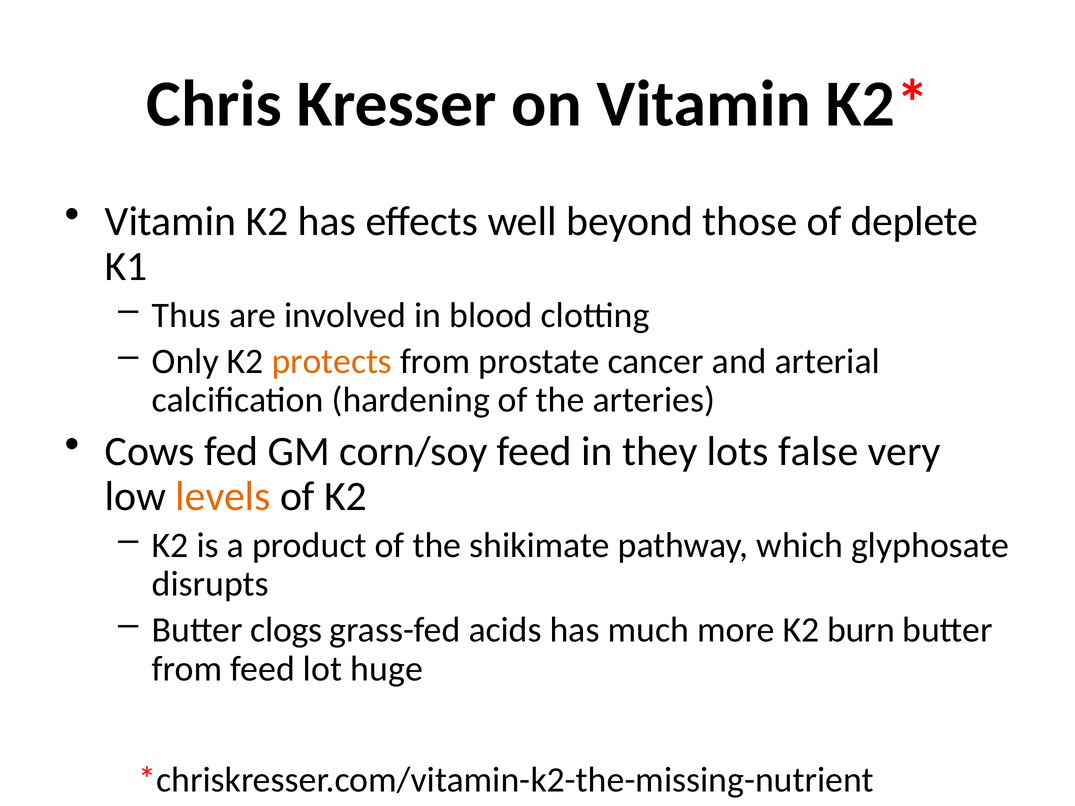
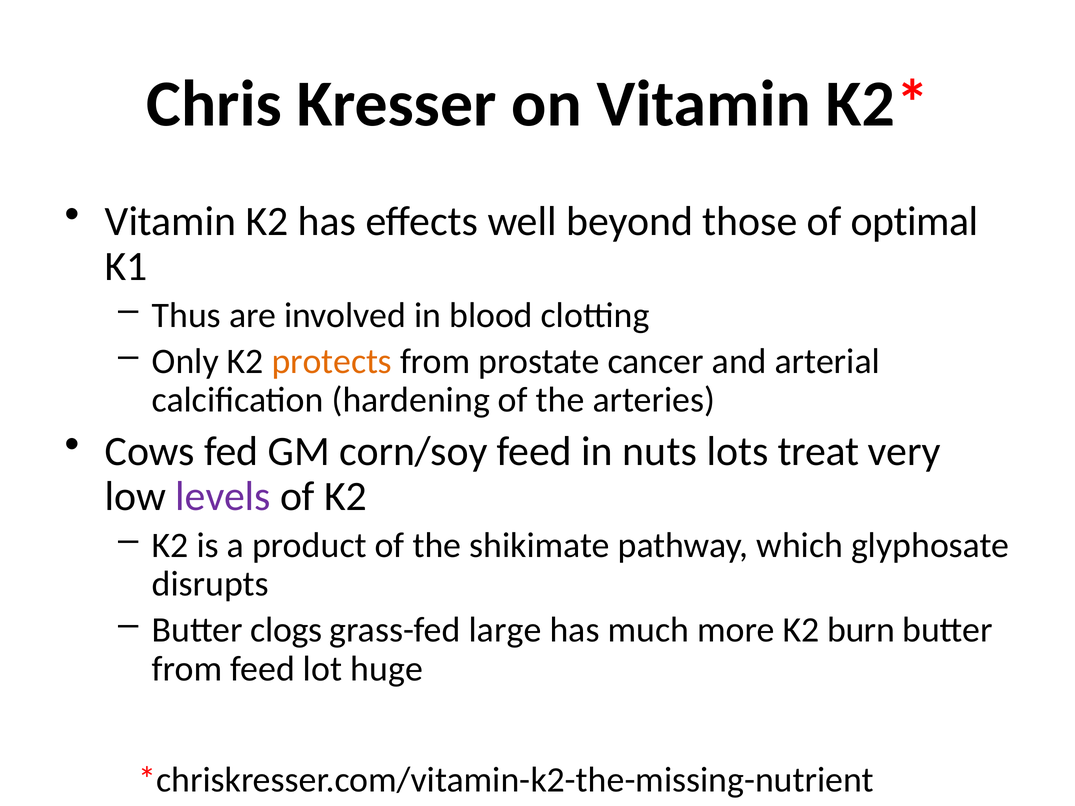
deplete: deplete -> optimal (915, 222)
they: they -> nuts (660, 452)
false: false -> treat (818, 452)
levels colour: orange -> purple (223, 497)
acids: acids -> large (505, 630)
